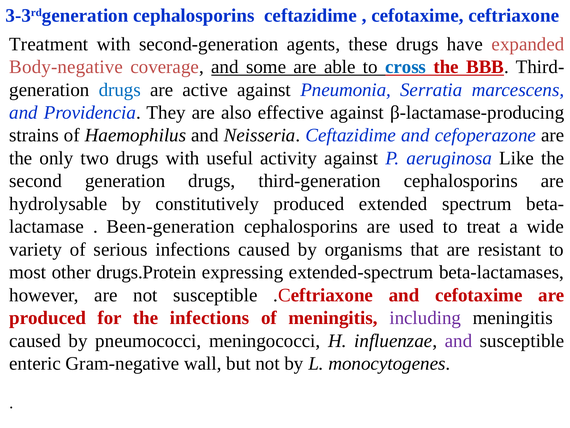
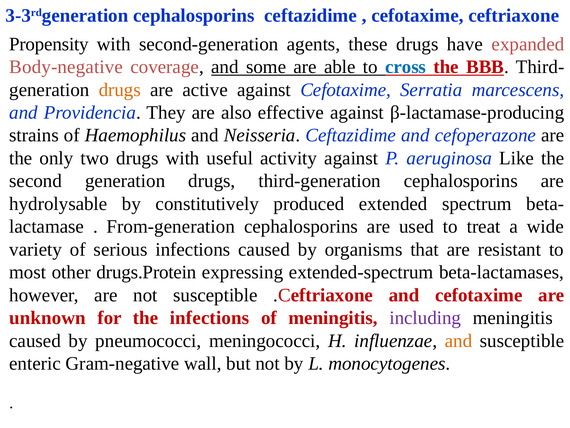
Treatment: Treatment -> Propensity (49, 44)
drugs colour: blue -> orange (120, 90)
against Pneumonia: Pneumonia -> Cefotaxime (346, 90)
Been-generation: Been-generation -> From-generation (171, 226)
produced: produced -> unknown (48, 318)
and colour: purple -> orange (459, 340)
